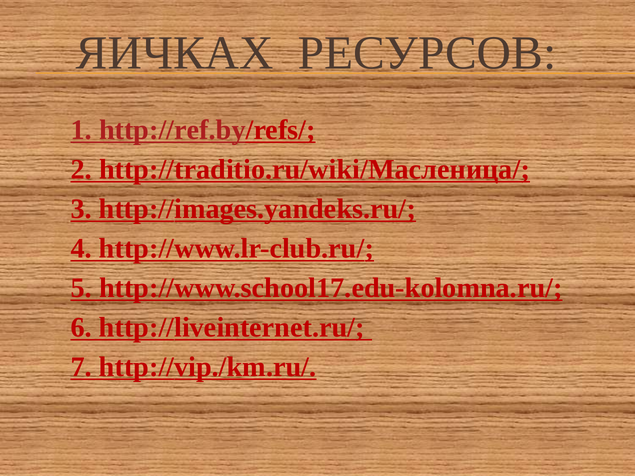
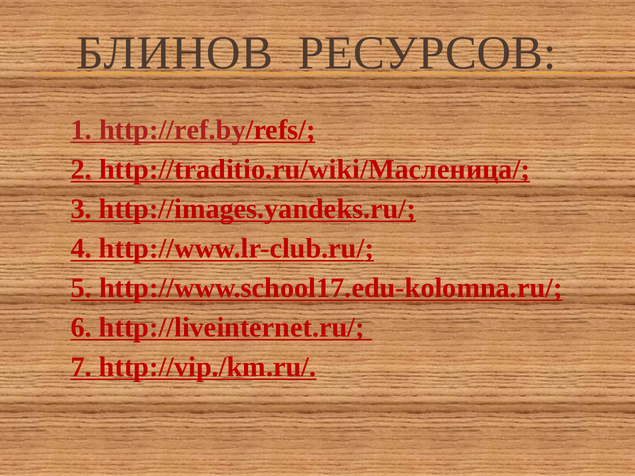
ЯИЧКАХ: ЯИЧКАХ -> БЛИНОВ (175, 53)
